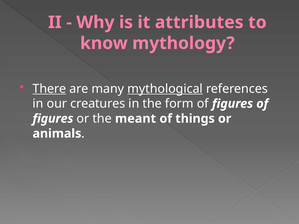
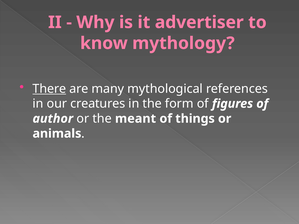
attributes: attributes -> advertiser (199, 22)
mythological underline: present -> none (165, 89)
figures: figures -> author (53, 119)
